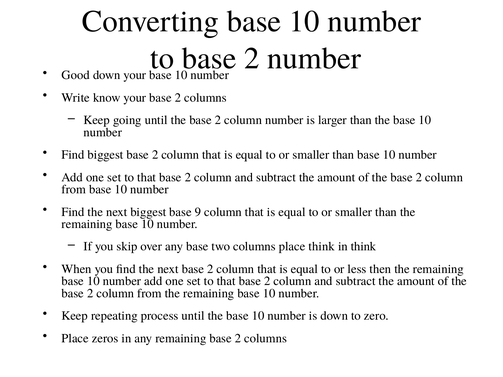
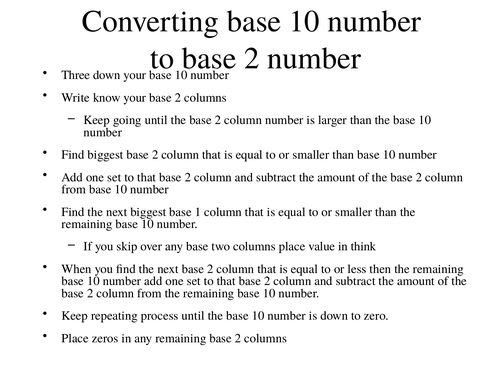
Good: Good -> Three (76, 75)
9: 9 -> 1 (198, 212)
place think: think -> value (322, 247)
